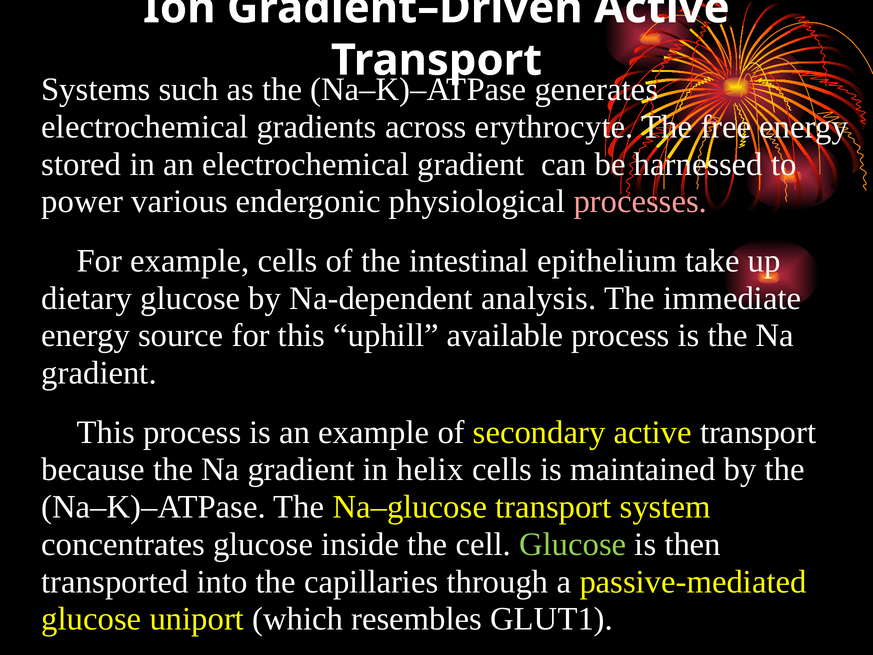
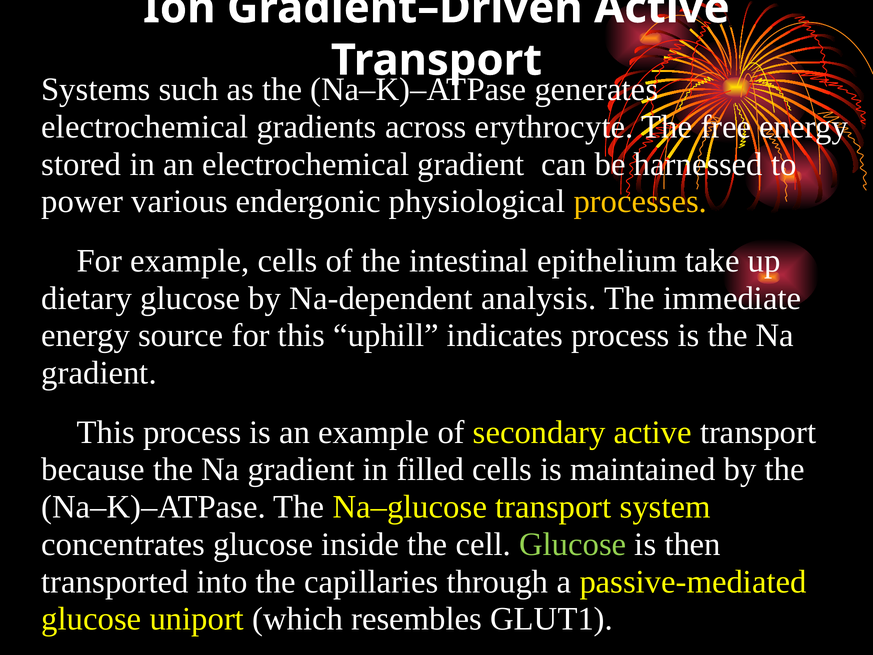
processes colour: pink -> yellow (640, 202)
available: available -> indicates (505, 336)
helix: helix -> filled (431, 469)
